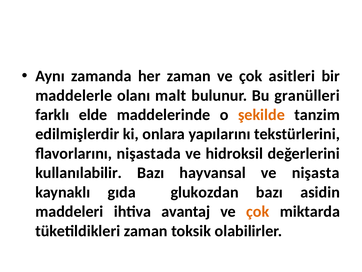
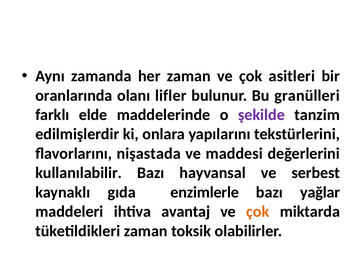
maddelerle: maddelerle -> oranlarında (74, 95)
malt: malt -> lifler (171, 95)
şekilde colour: orange -> purple (261, 115)
hidroksil: hidroksil -> maddesi (234, 153)
nişasta: nişasta -> serbest (316, 173)
glukozdan: glukozdan -> enzimlerle (205, 192)
asidin: asidin -> yağlar (320, 192)
